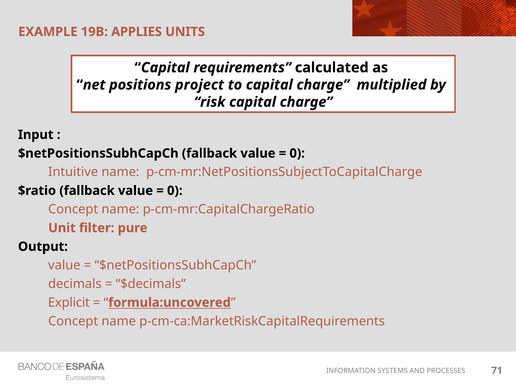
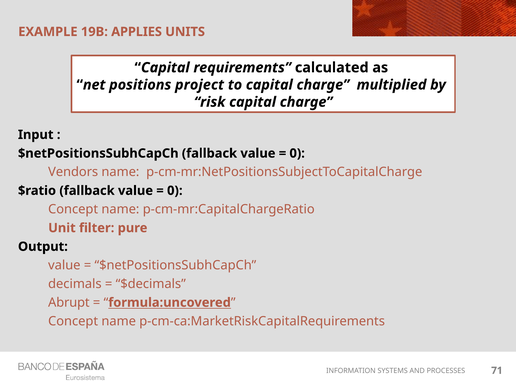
Intuitive: Intuitive -> Vendors (73, 172)
Explicit: Explicit -> Abrupt (69, 303)
